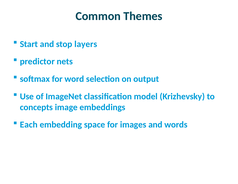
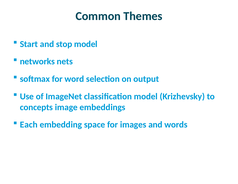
stop layers: layers -> model (86, 44)
predictor: predictor -> networks (37, 61)
